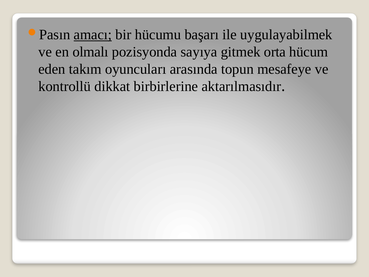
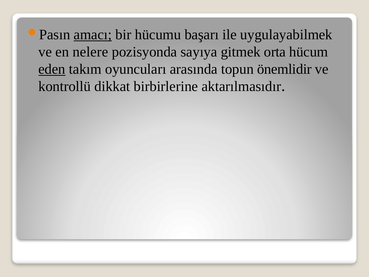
olmalı: olmalı -> nelere (90, 52)
eden underline: none -> present (52, 69)
mesafeye: mesafeye -> önemlidir (284, 69)
